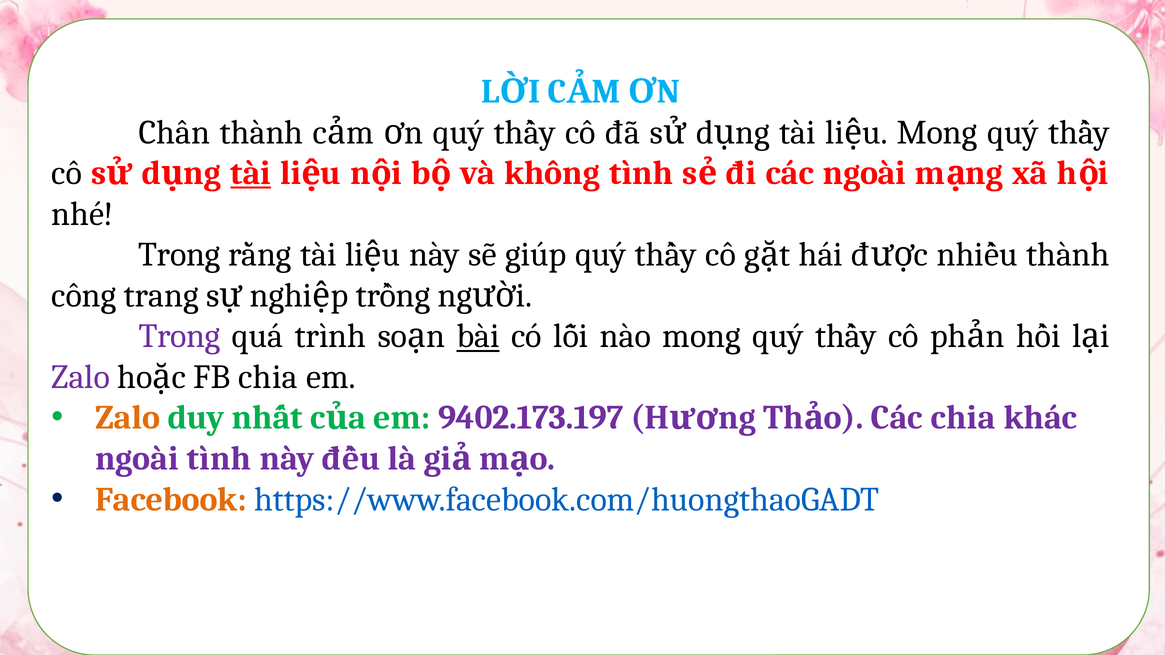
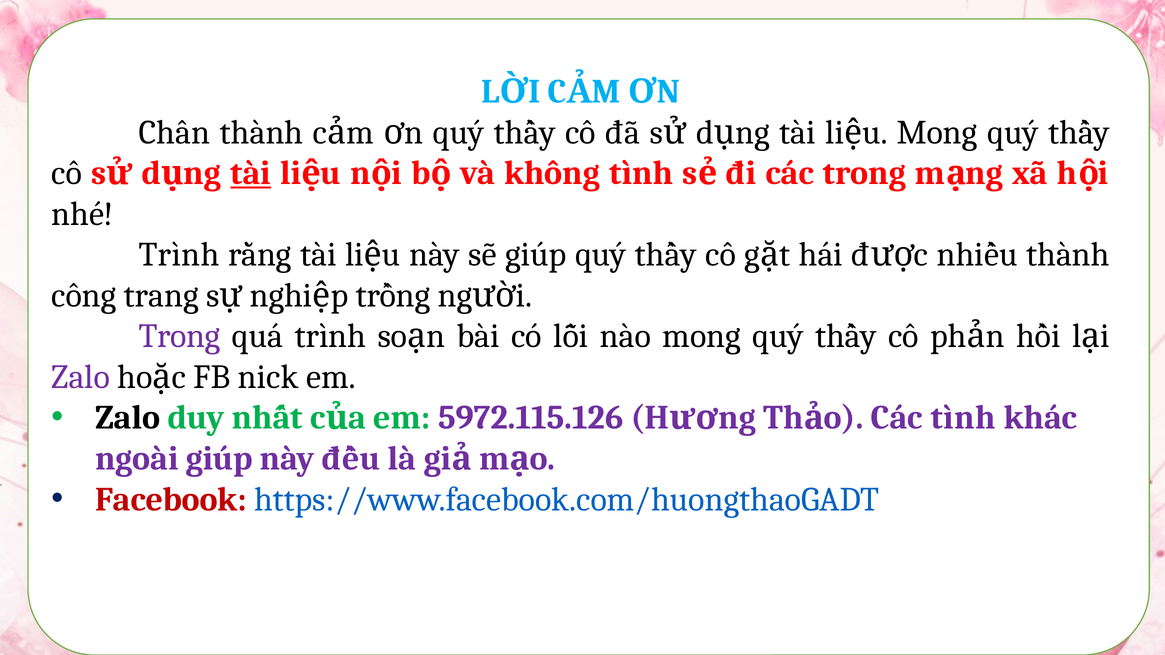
các ngoài: ngoài -> trong (864, 173)
Trong: Trong -> Trình (179, 255)
bài underline: present -> none (478, 336)
FB chia: chia -> nick (268, 377)
Zalo colour: orange -> black (128, 418)
9402.173.197: 9402.173.197 -> 5972.115.126 (531, 418)
Các chia: chia -> tình (963, 418)
ngoài tình: tình -> giúp (219, 459)
Facebook colour: orange -> red (171, 500)
